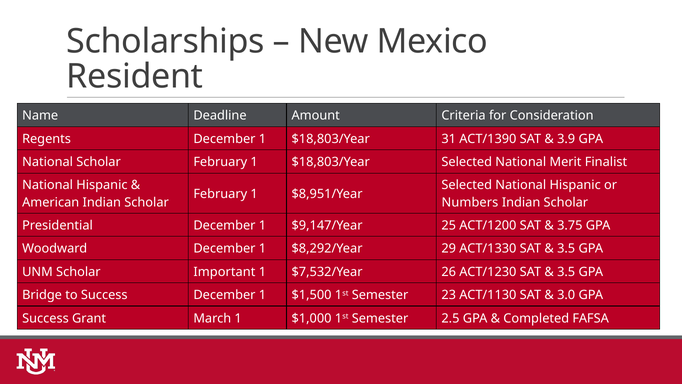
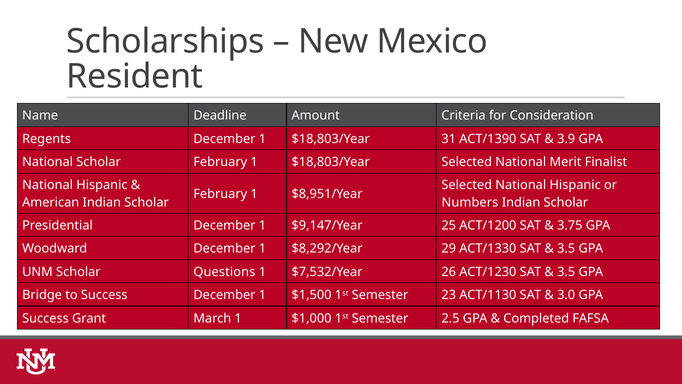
Important: Important -> Questions (224, 272)
